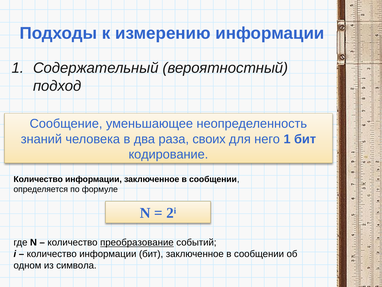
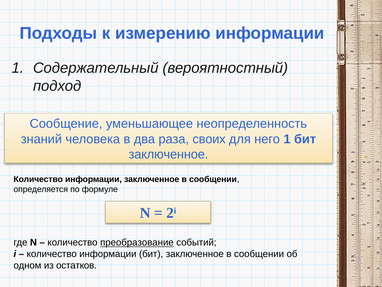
кодирование: кодирование -> заключенное (168, 154)
символа: символа -> остатков (76, 265)
